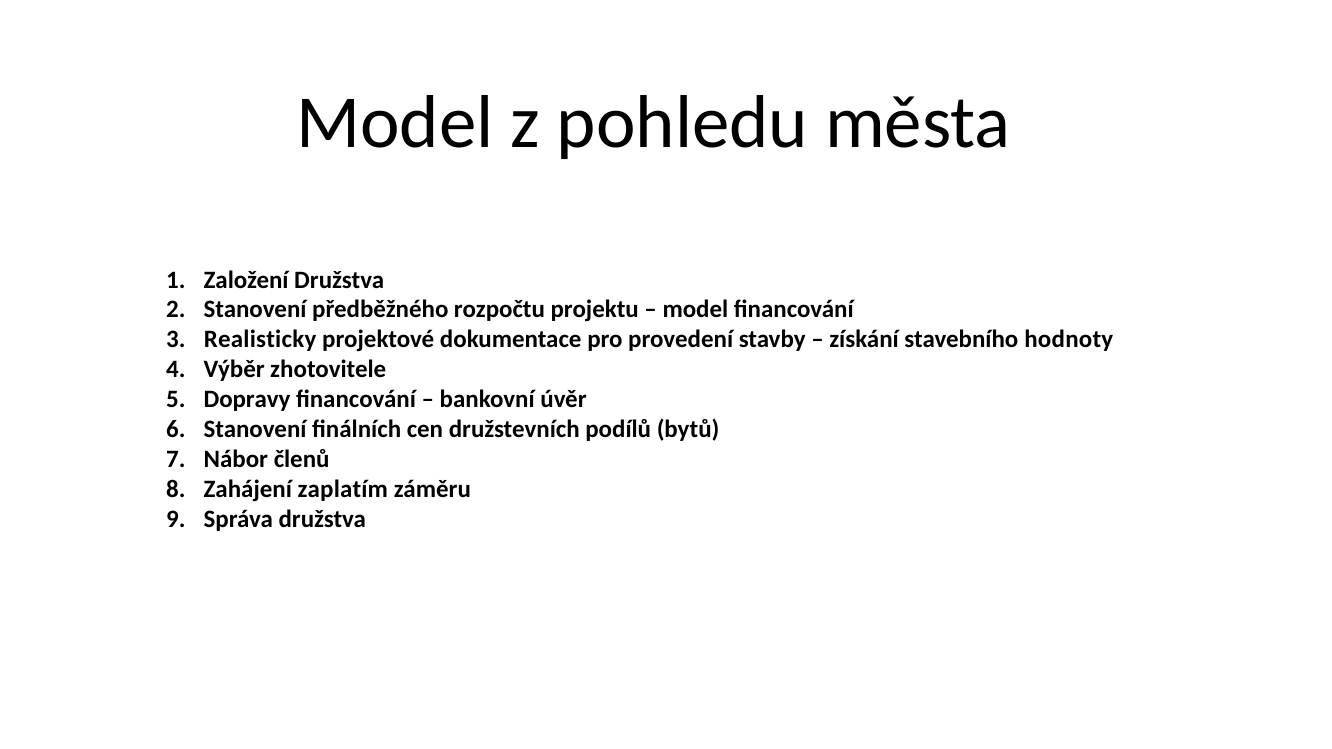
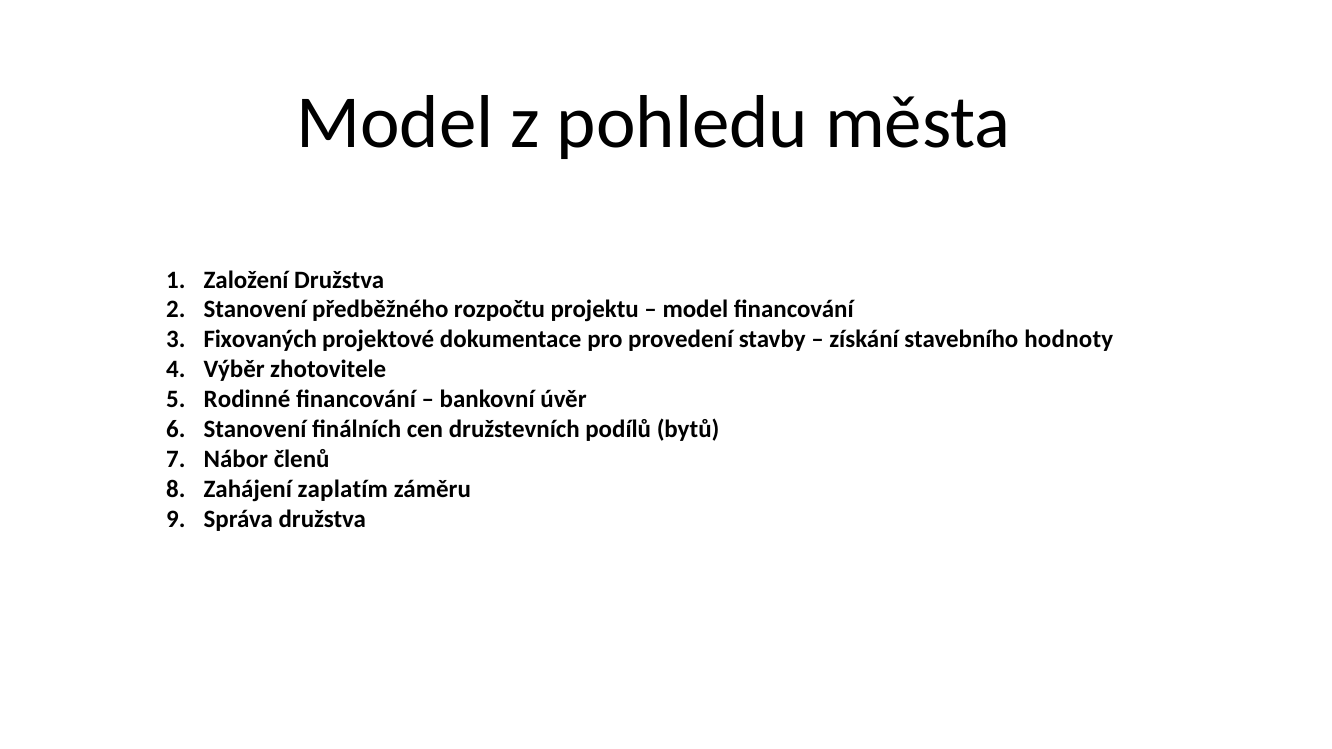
Realisticky: Realisticky -> Fixovaných (260, 340)
Dopravy: Dopravy -> Rodinné (247, 400)
